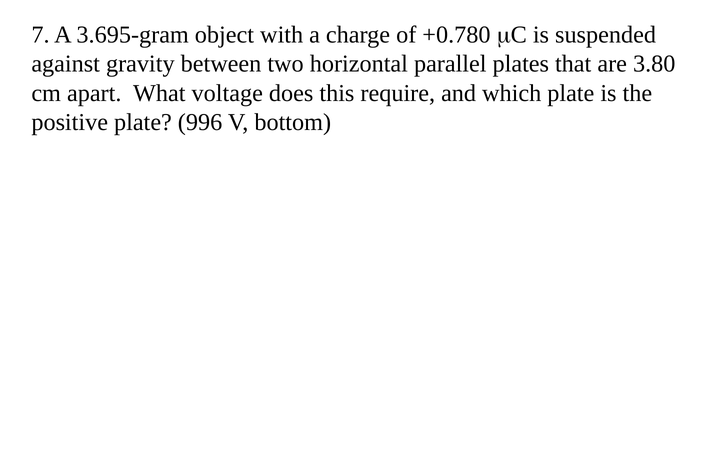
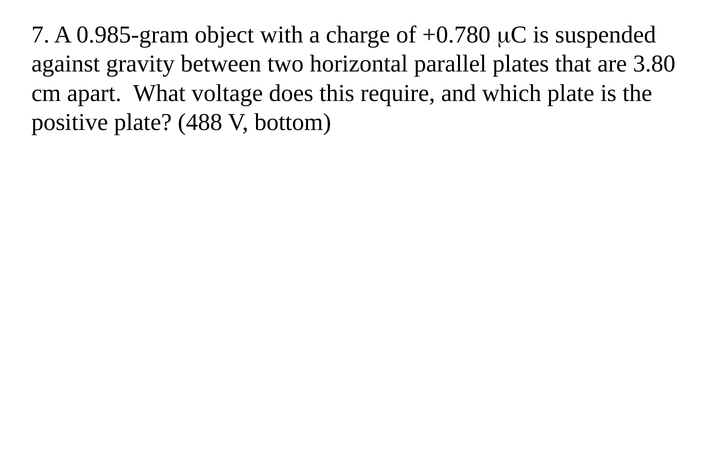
3.695-gram: 3.695-gram -> 0.985-gram (133, 35)
996: 996 -> 488 (200, 122)
